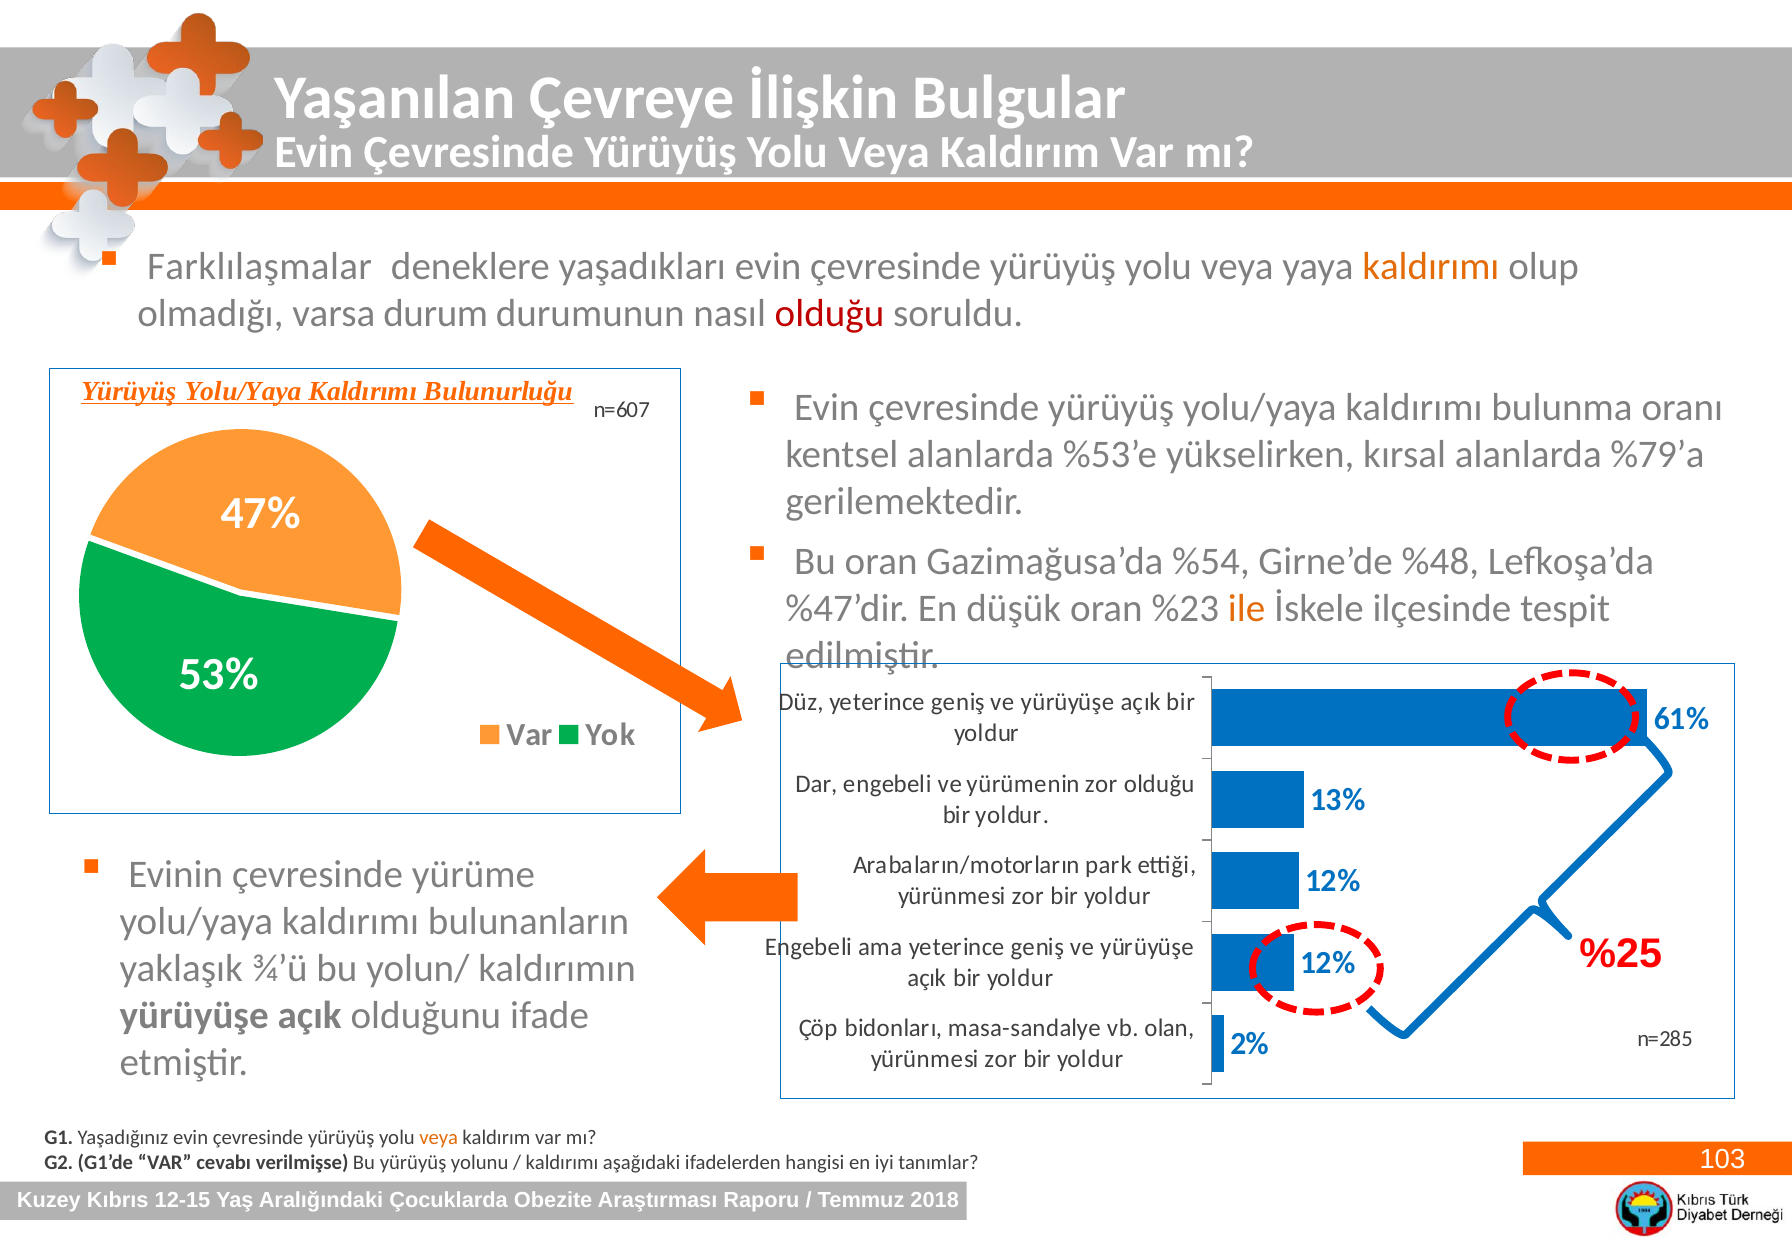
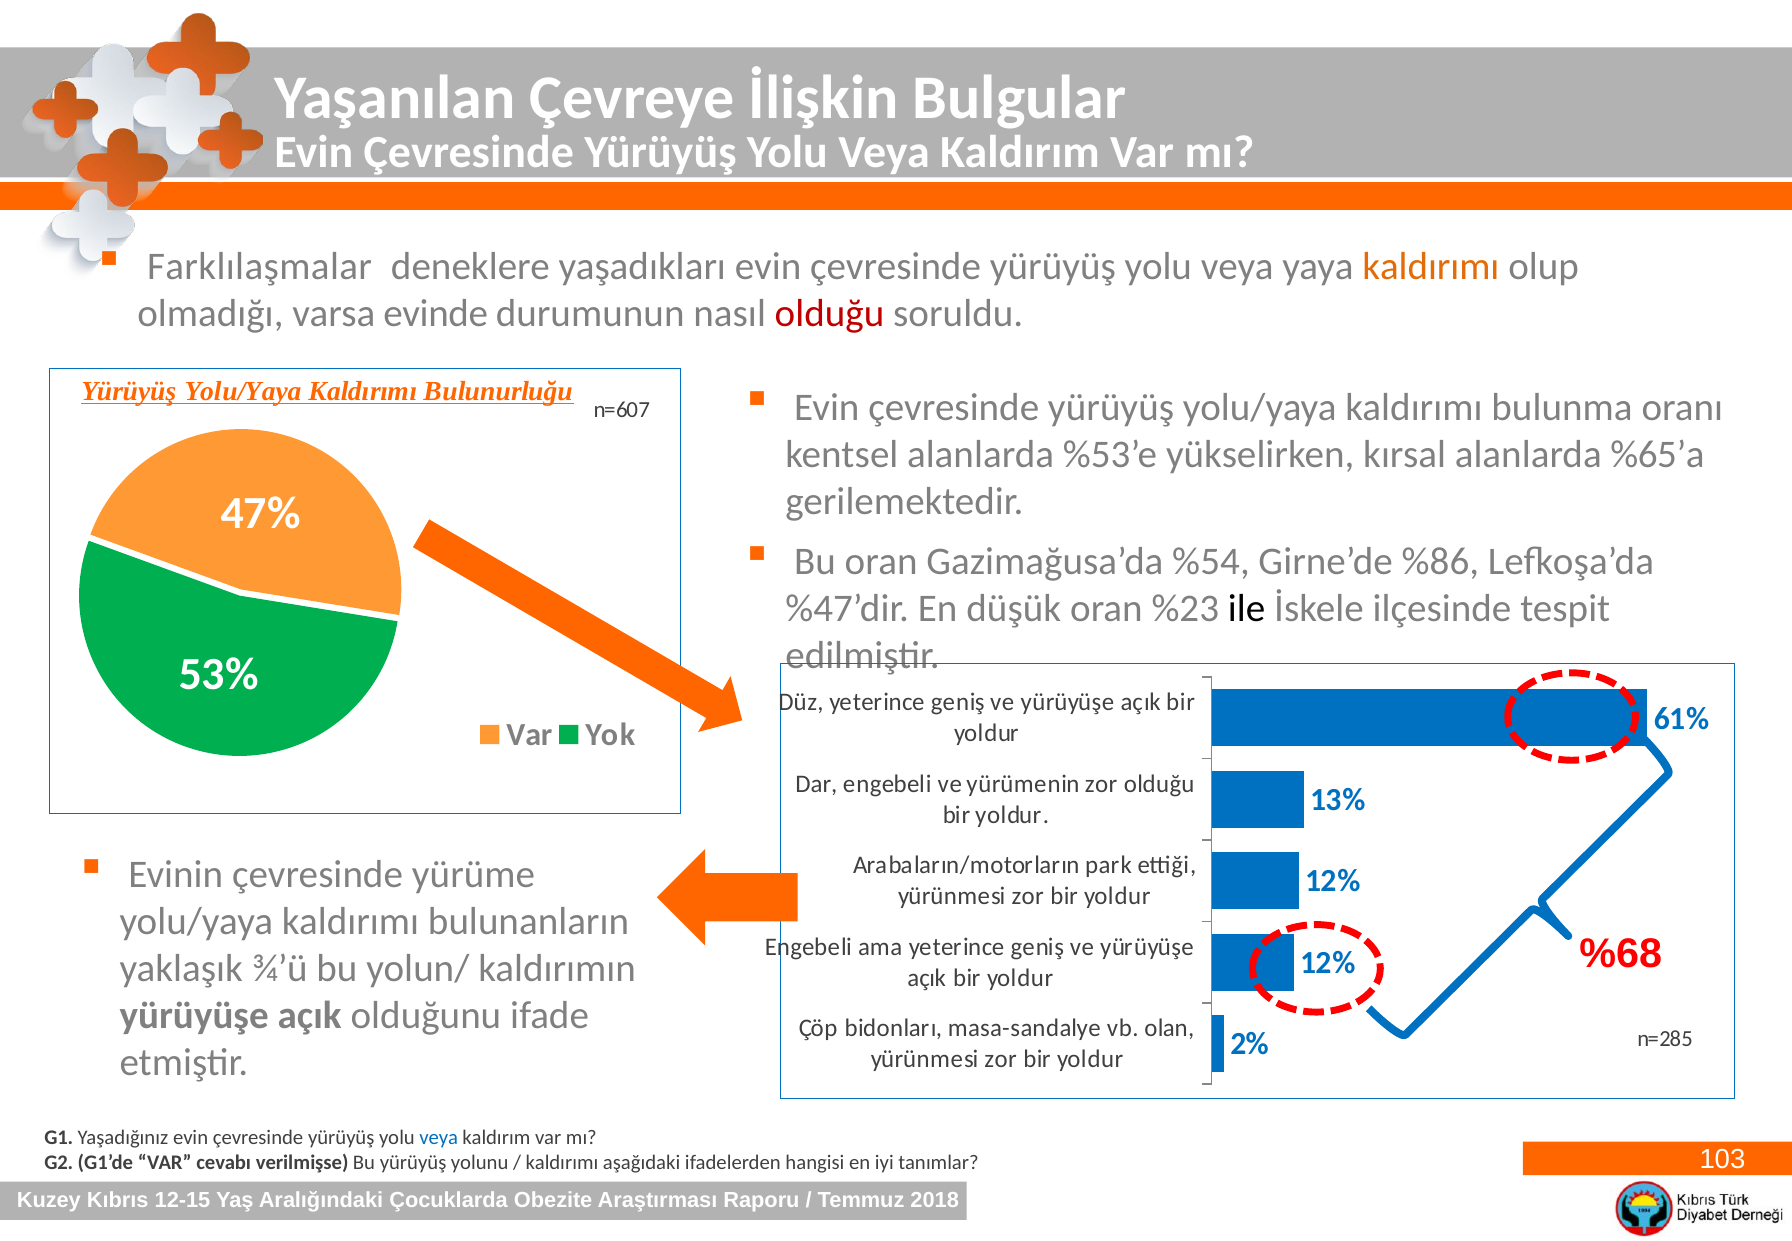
durum: durum -> evinde (436, 314)
%79’a: %79’a -> %65’a (1657, 454)
%48: %48 -> %86 (1440, 562)
ile colour: orange -> black (1247, 609)
%25: %25 -> %68 (1621, 953)
veya colour: orange -> blue (439, 1137)
